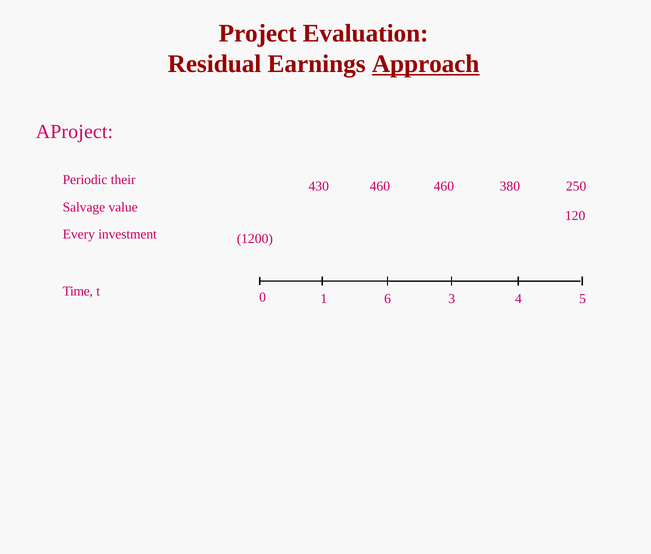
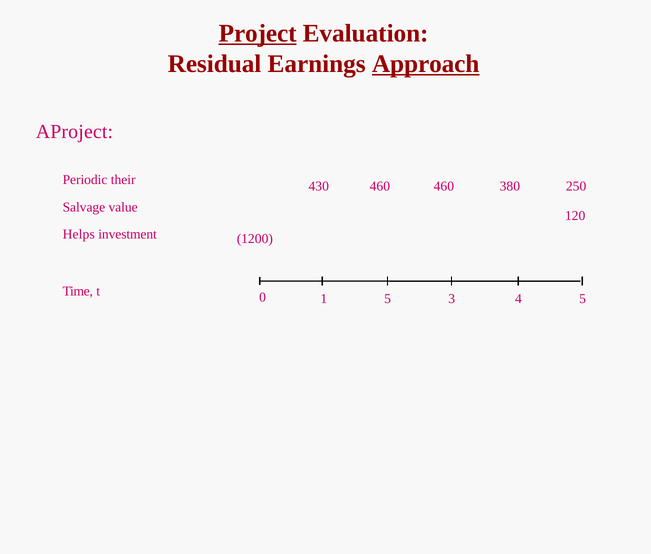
Project underline: none -> present (258, 33)
Every: Every -> Helps (79, 234)
1 6: 6 -> 5 (388, 298)
